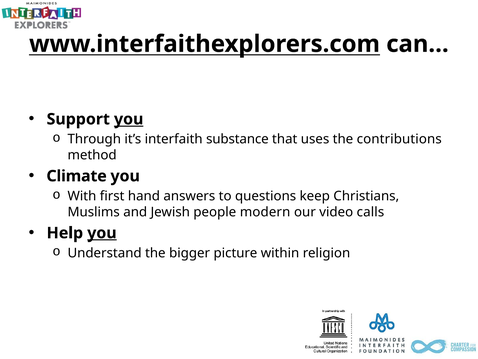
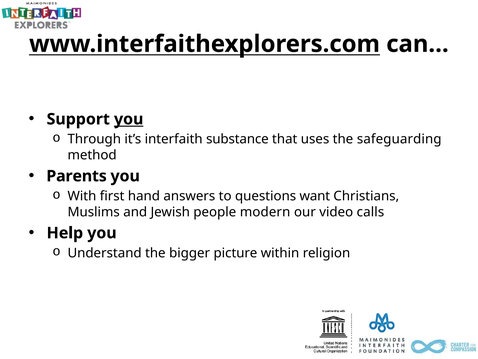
contributions: contributions -> safeguarding (399, 139)
Climate: Climate -> Parents (77, 176)
keep: keep -> want (315, 196)
you underline: present -> none (102, 233)
